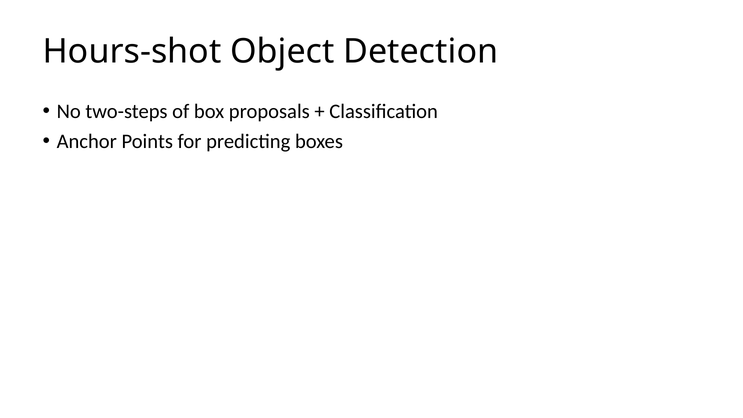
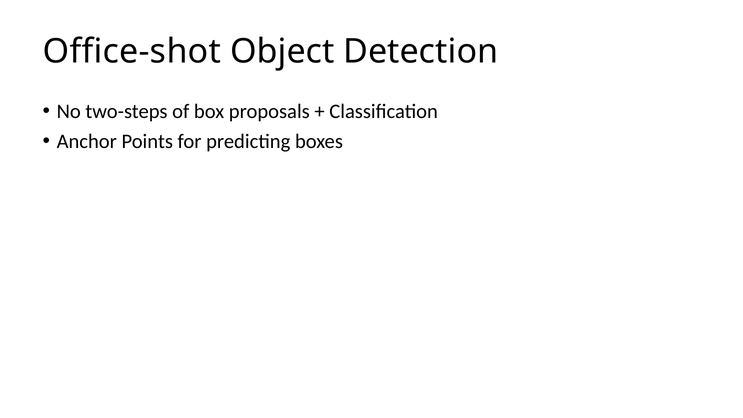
Hours-shot: Hours-shot -> Office-shot (132, 51)
